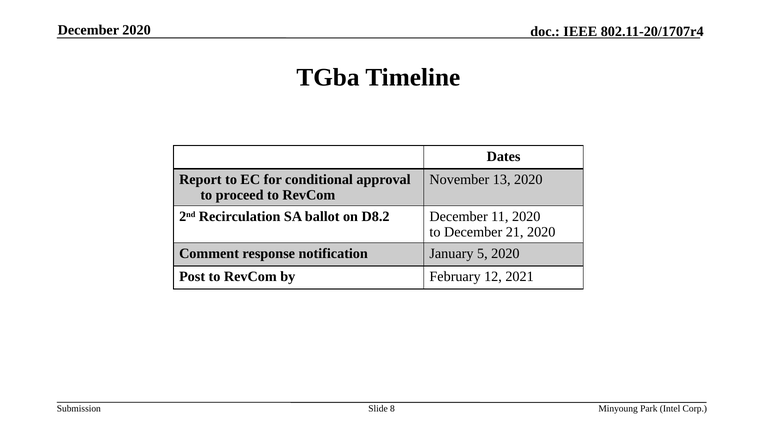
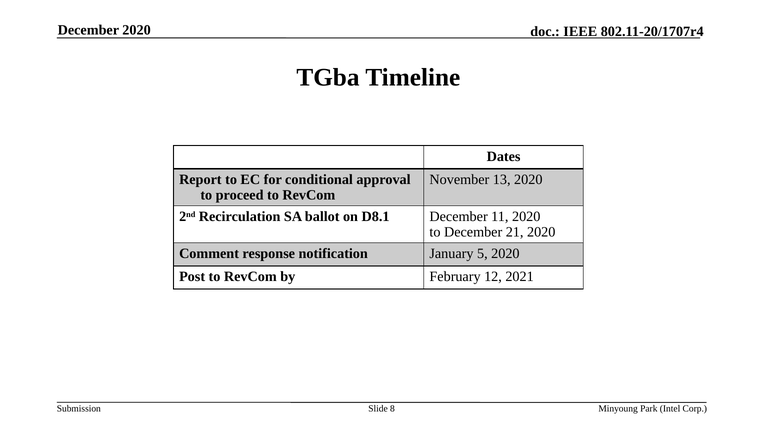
D8.2: D8.2 -> D8.1 (376, 216)
